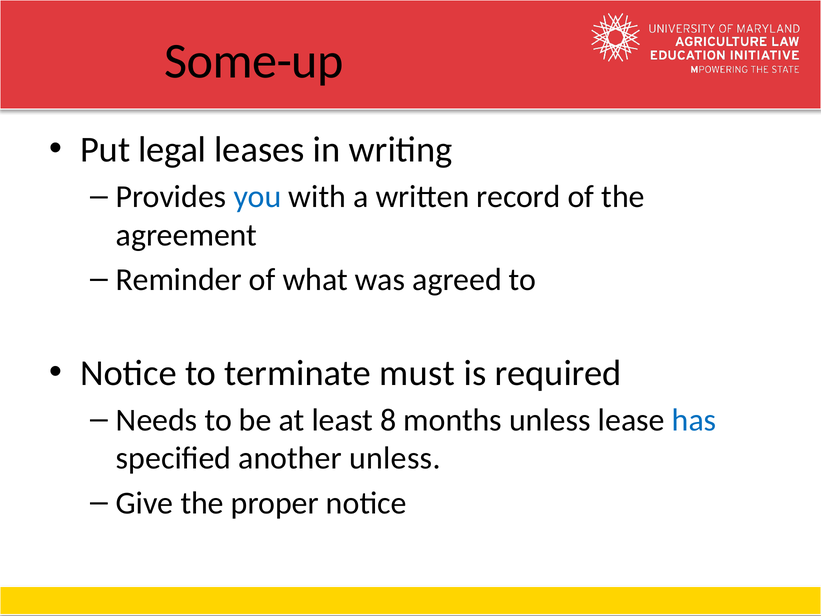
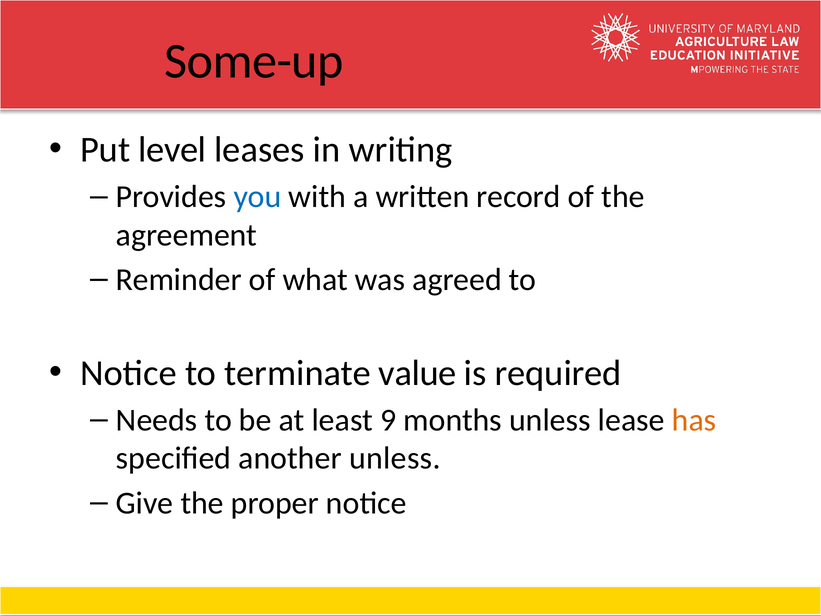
legal: legal -> level (172, 150)
must: must -> value (418, 373)
8: 8 -> 9 (388, 420)
has colour: blue -> orange (694, 420)
